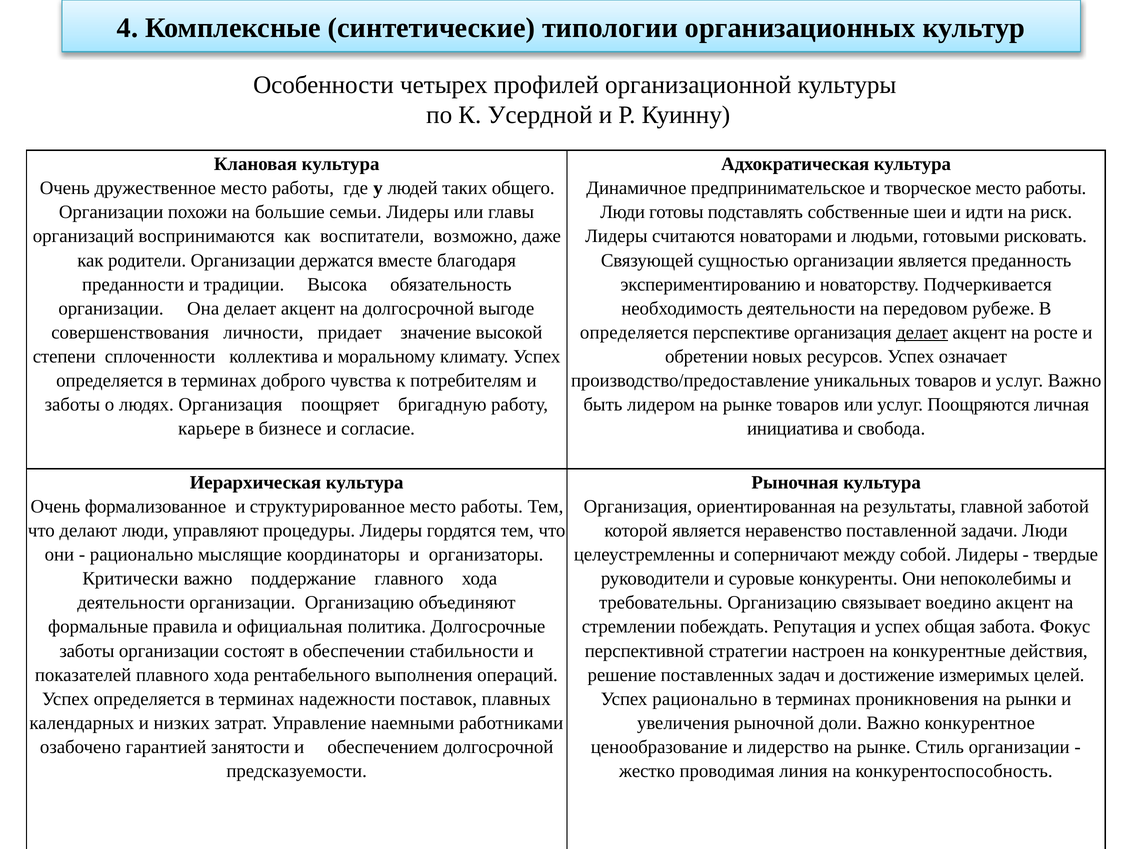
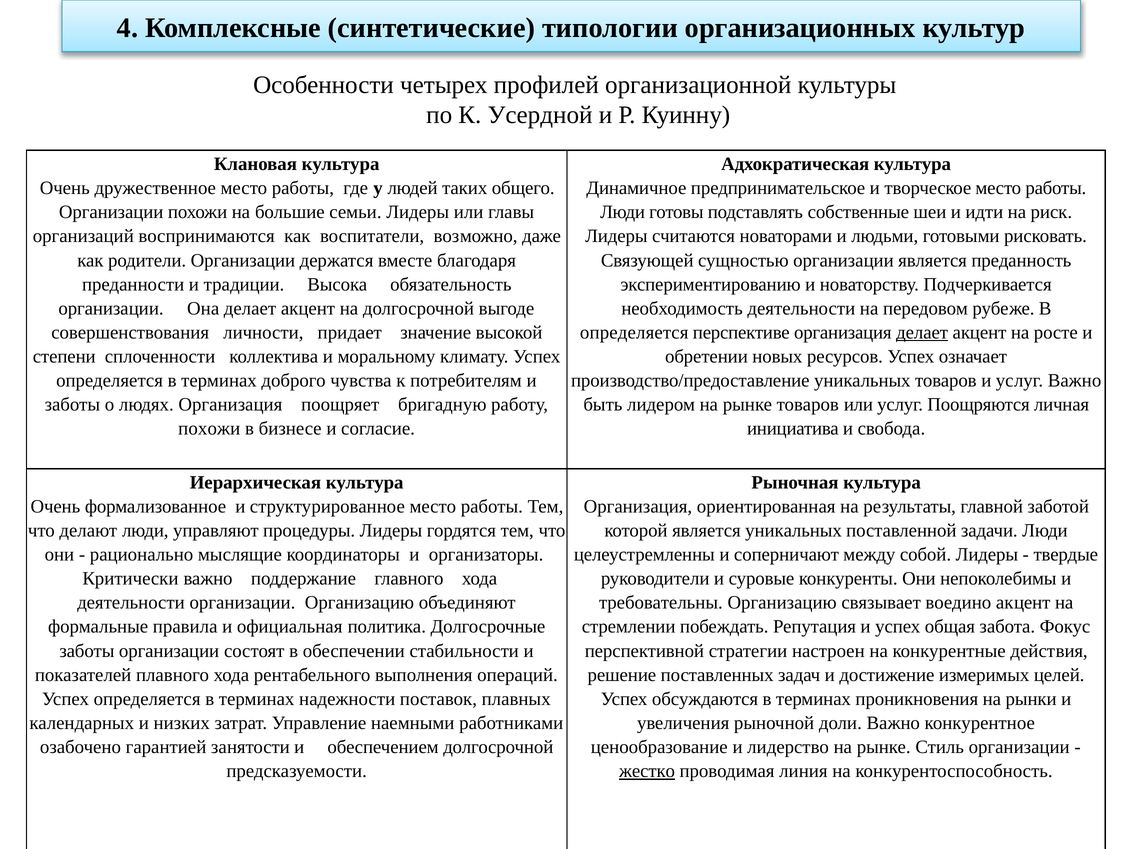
карьере: карьере -> похожи (209, 429)
является неравенство: неравенство -> уникальных (794, 530)
Успех рационально: рационально -> обсуждаются (705, 699)
жестко underline: none -> present (647, 771)
